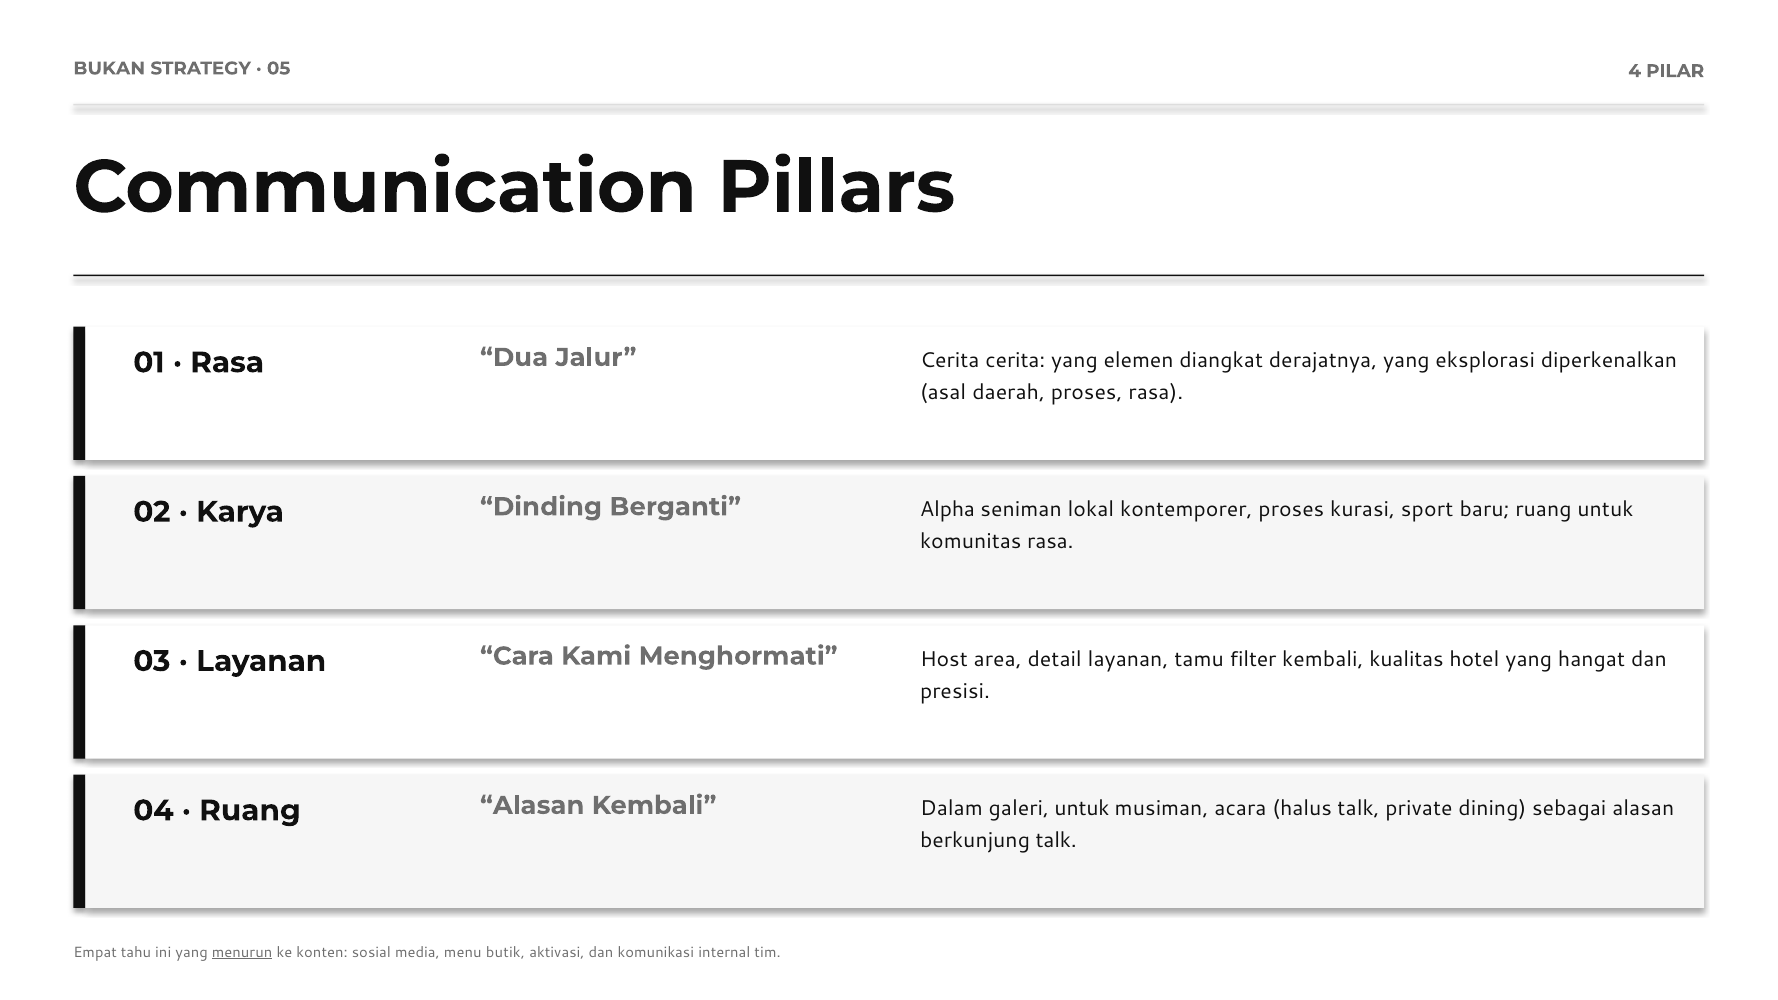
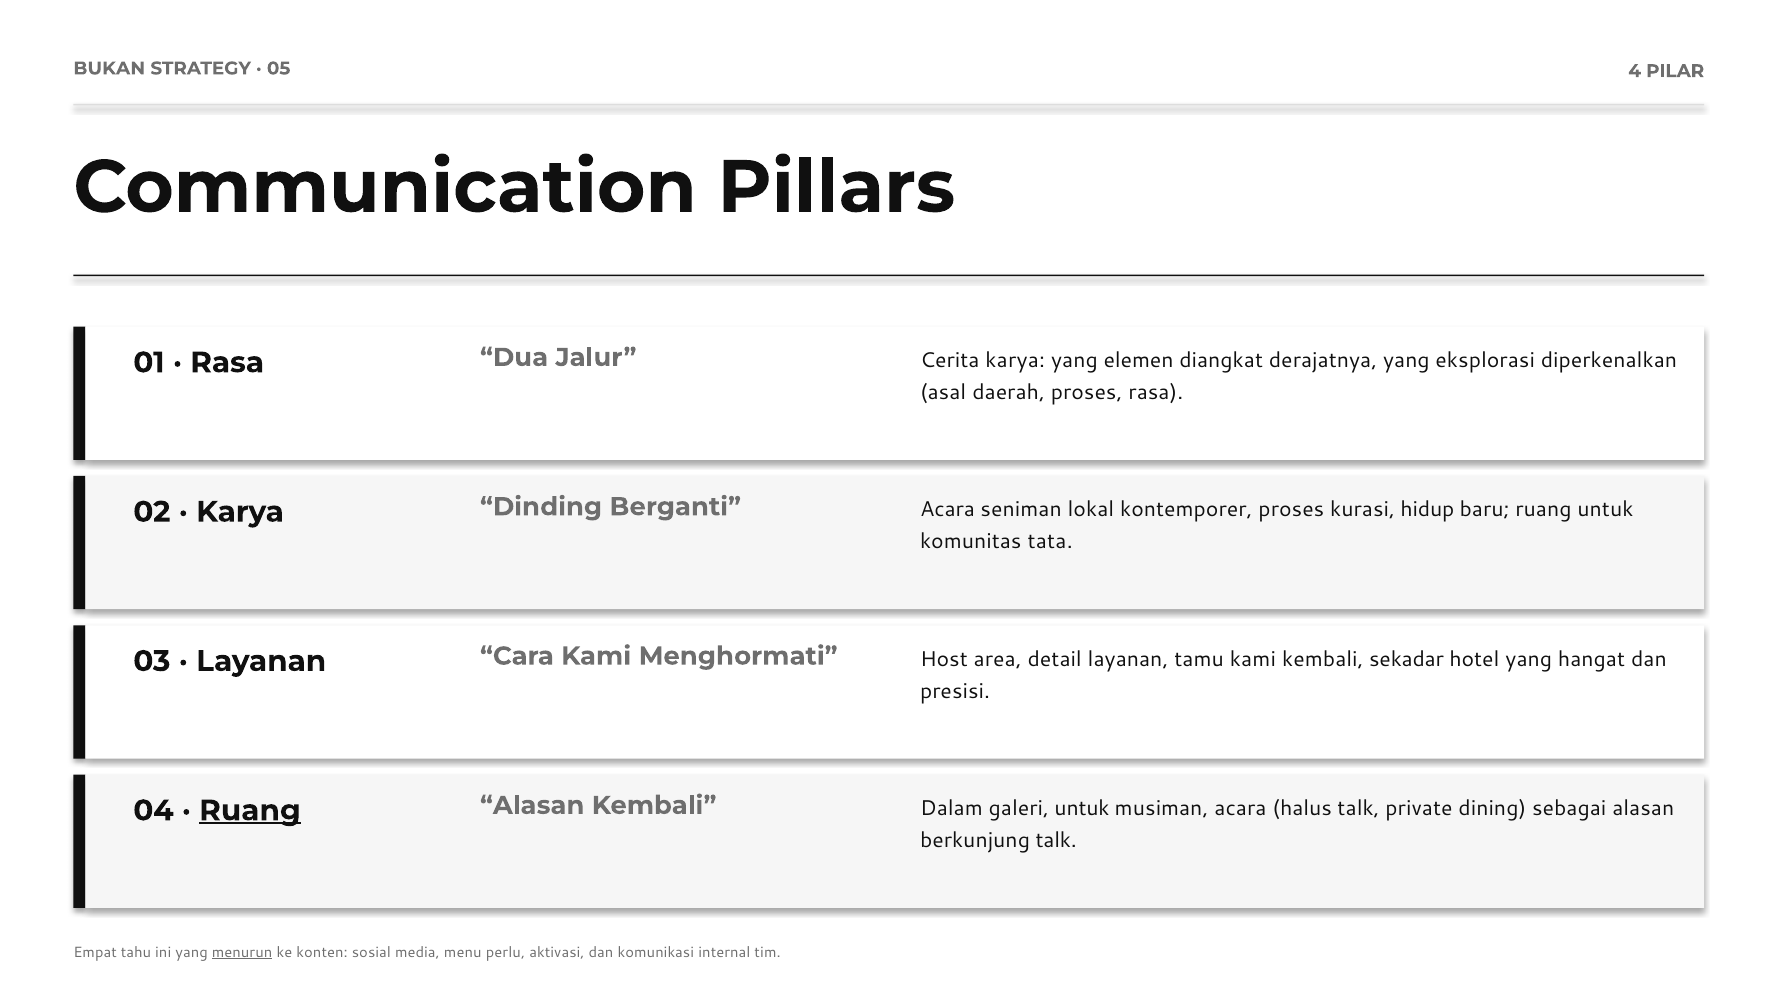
Cerita cerita: cerita -> karya (1015, 361)
Berganti Alpha: Alpha -> Acara (947, 510)
sport: sport -> hidup (1427, 510)
komunitas rasa: rasa -> tata (1050, 542)
tamu filter: filter -> kami (1253, 659)
kualitas: kualitas -> sekadar (1407, 659)
Ruang underline: none -> present (250, 811)
butik: butik -> perlu (506, 952)
